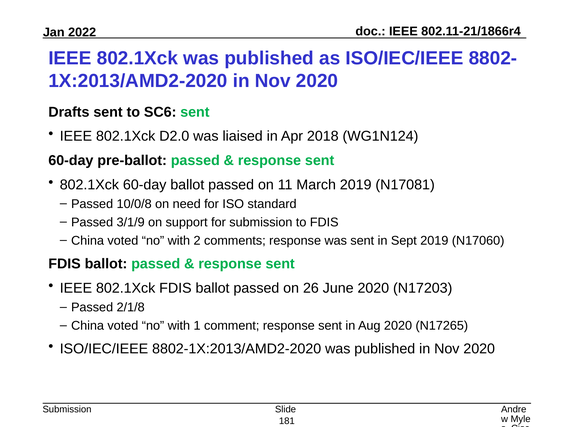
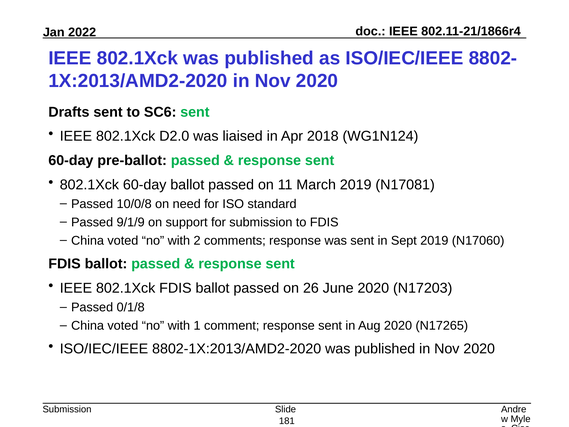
3/1/9: 3/1/9 -> 9/1/9 (131, 222)
2/1/8: 2/1/8 -> 0/1/8 (131, 307)
